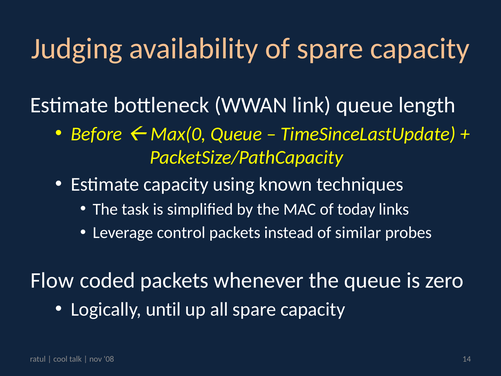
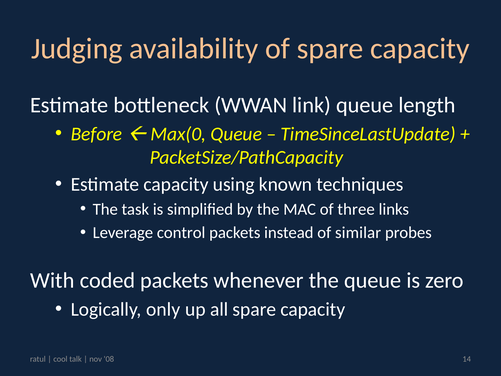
today: today -> three (356, 209)
Flow: Flow -> With (52, 280)
until: until -> only (163, 309)
